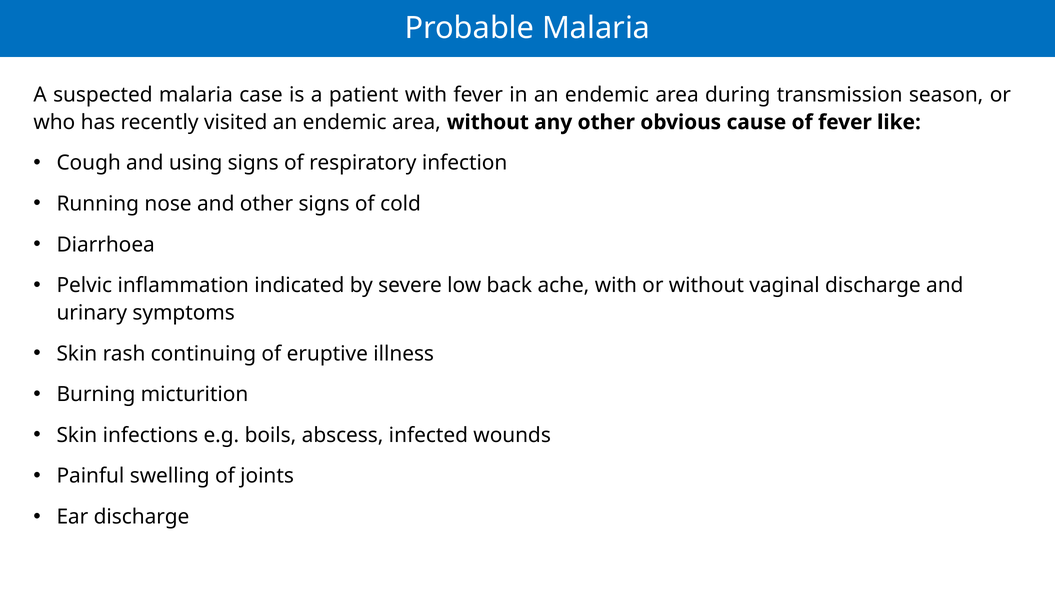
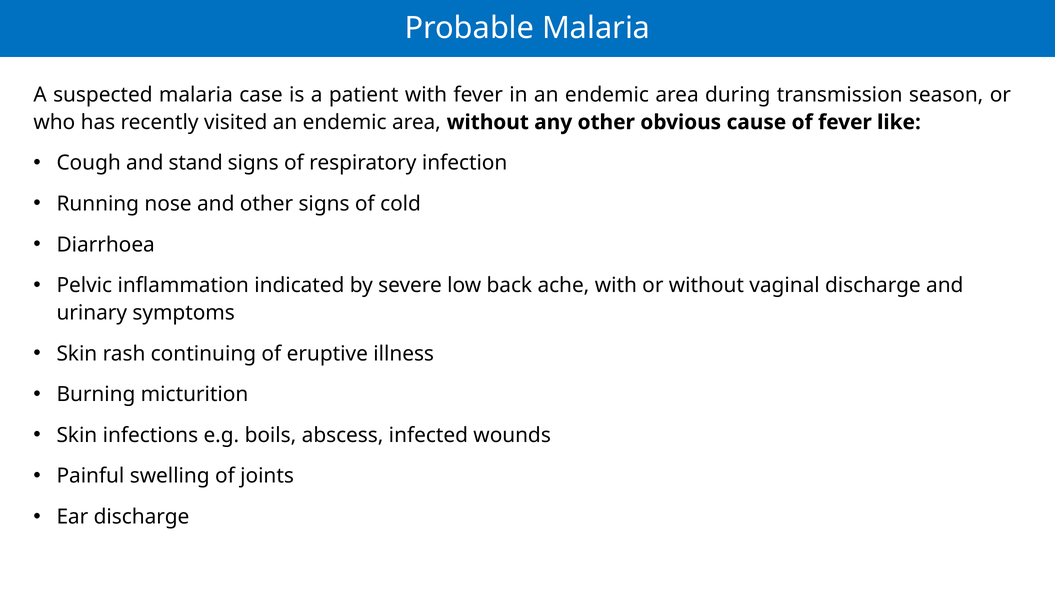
using: using -> stand (196, 163)
